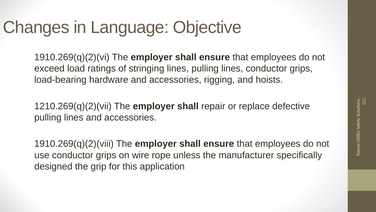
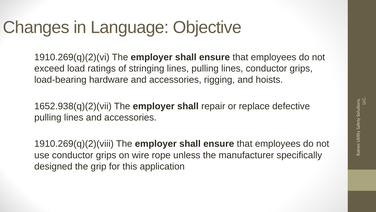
1210.269(q)(2)(vii: 1210.269(q)(2)(vii -> 1652.938(q)(2)(vii (73, 106)
